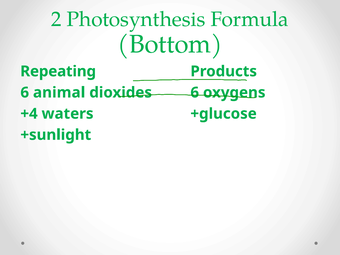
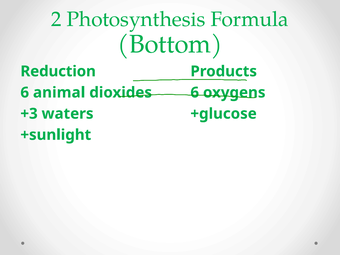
Repeating: Repeating -> Reduction (58, 71)
+4: +4 -> +3 (29, 114)
